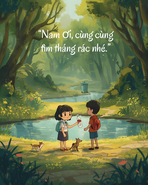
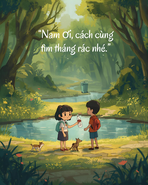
cùng: cùng -> cách (84, 34)
